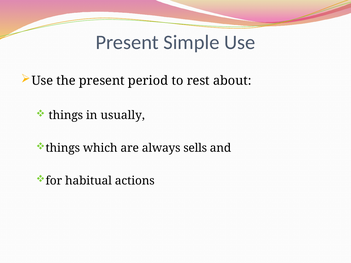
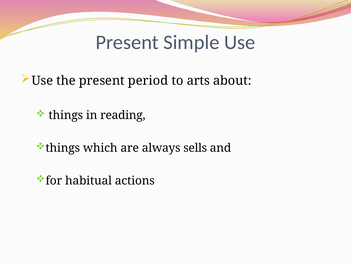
rest: rest -> arts (198, 81)
usually: usually -> reading (123, 115)
